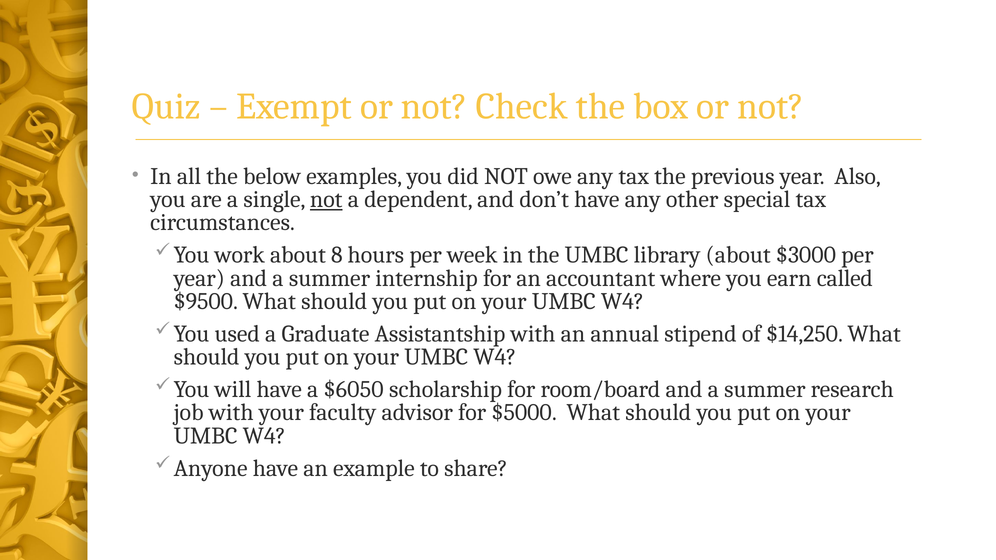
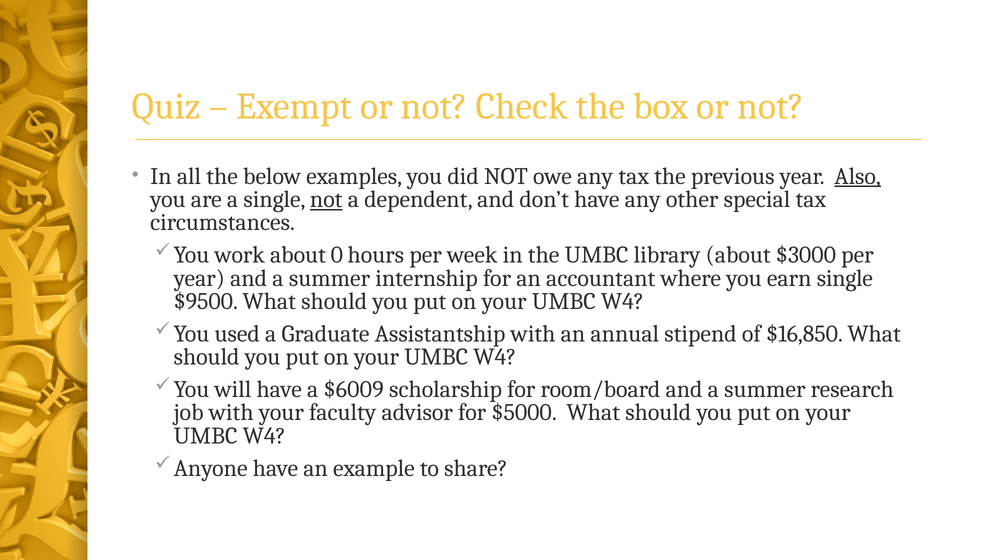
Also underline: none -> present (858, 176)
8: 8 -> 0 (337, 255)
earn called: called -> single (845, 278)
$14,250: $14,250 -> $16,850 (805, 334)
$6050: $6050 -> $6009 (354, 390)
